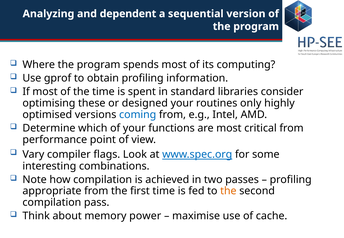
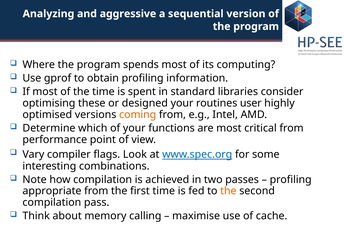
dependent: dependent -> aggressive (128, 14)
only: only -> user (251, 103)
coming colour: blue -> orange (138, 115)
power: power -> calling (145, 216)
